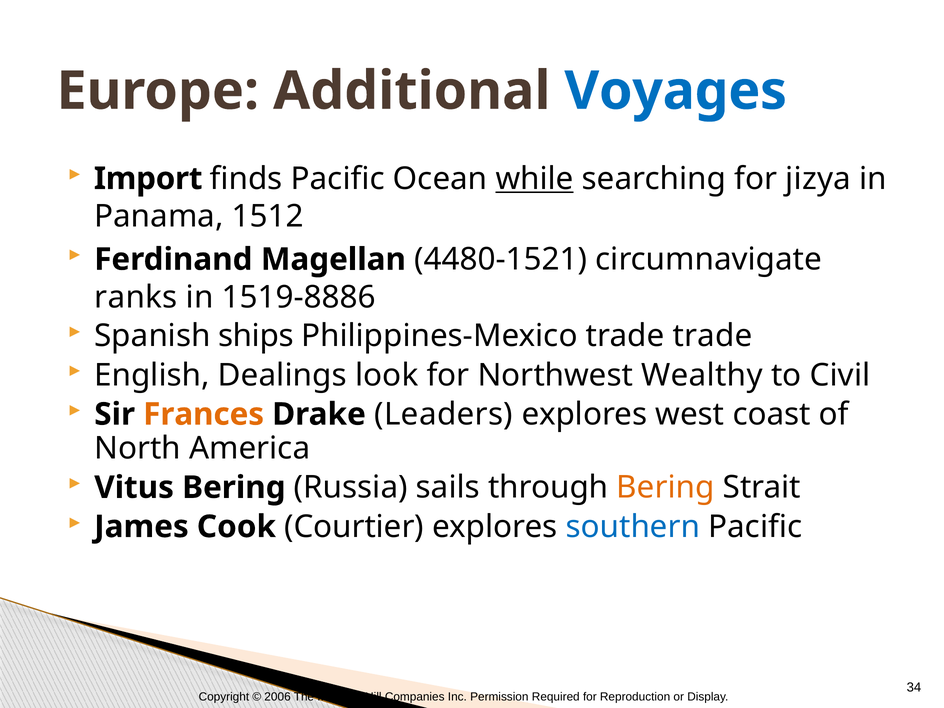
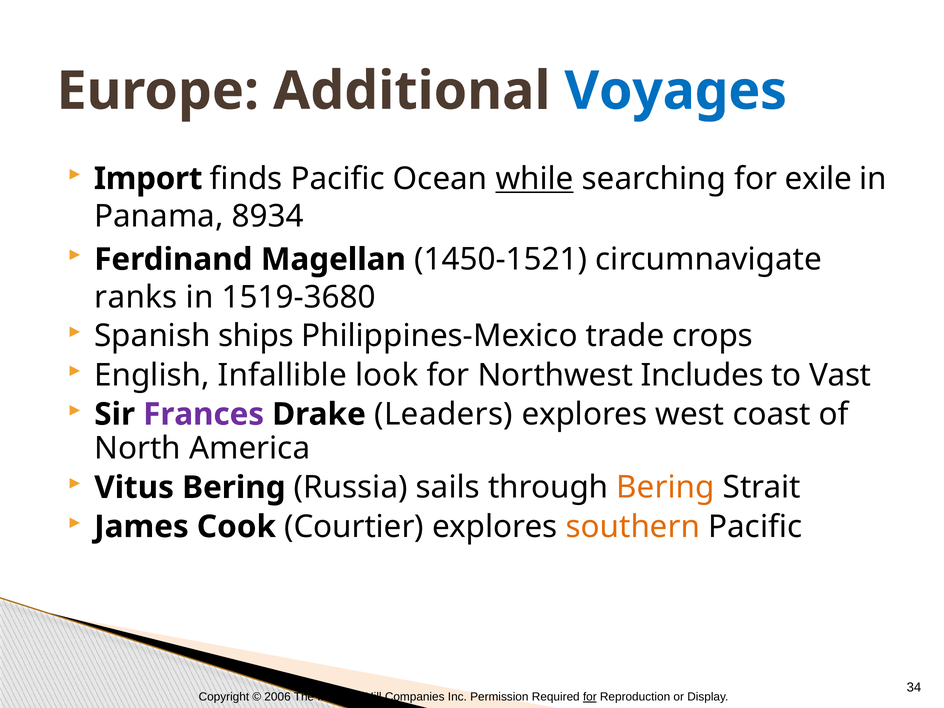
jizya: jizya -> exile (818, 179)
1512: 1512 -> 8934 (268, 216)
4480-1521: 4480-1521 -> 1450-1521 (501, 259)
1519-8886: 1519-8886 -> 1519-3680 (299, 297)
trade trade: trade -> crops (713, 336)
Dealings: Dealings -> Infallible (282, 375)
Wealthy: Wealthy -> Includes (702, 375)
Civil: Civil -> Vast (840, 375)
Frances colour: orange -> purple (204, 414)
southern colour: blue -> orange (633, 527)
for underline: none -> present (590, 697)
